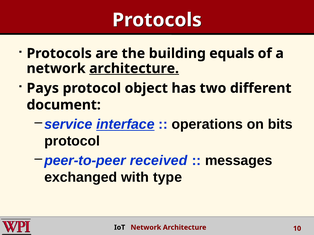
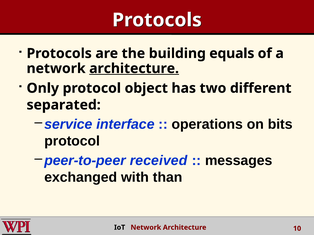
Pays: Pays -> Only (43, 88)
document: document -> separated (64, 105)
interface underline: present -> none (125, 125)
type: type -> than (168, 178)
